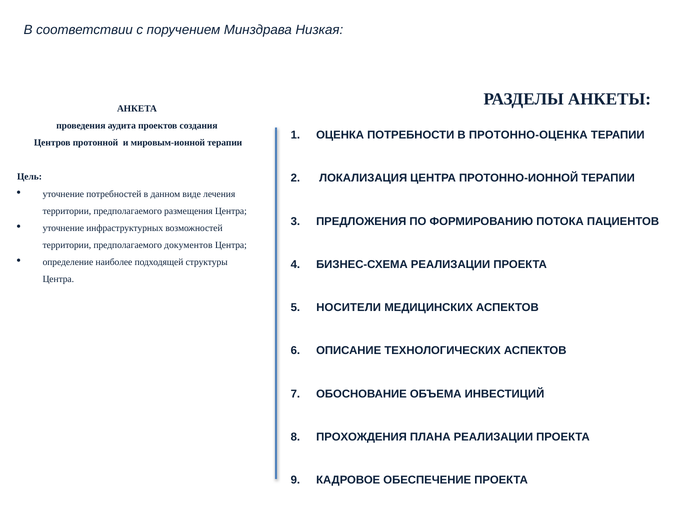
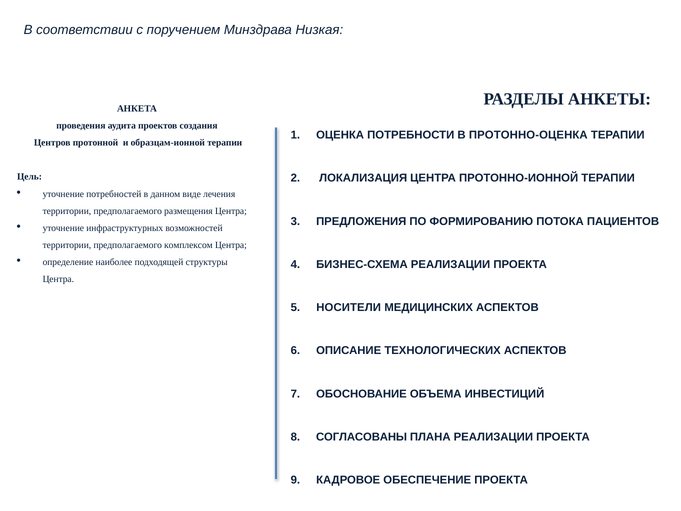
мировым-ионной: мировым-ионной -> образцам-ионной (168, 143)
документов: документов -> комплексом (188, 245)
ПРОХОЖДЕНИЯ: ПРОХОЖДЕНИЯ -> СОГЛАСОВАНЫ (362, 437)
